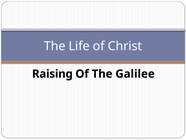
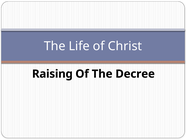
Galilee: Galilee -> Decree (135, 74)
